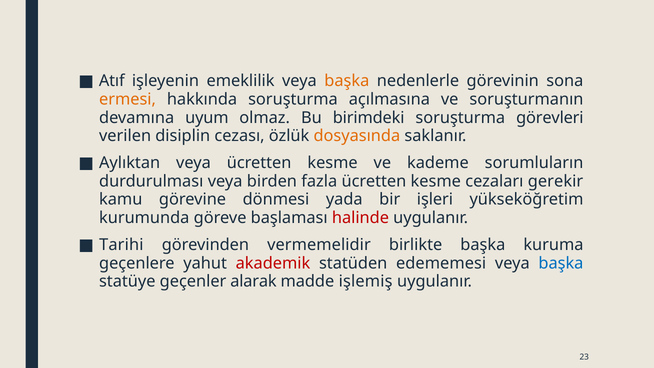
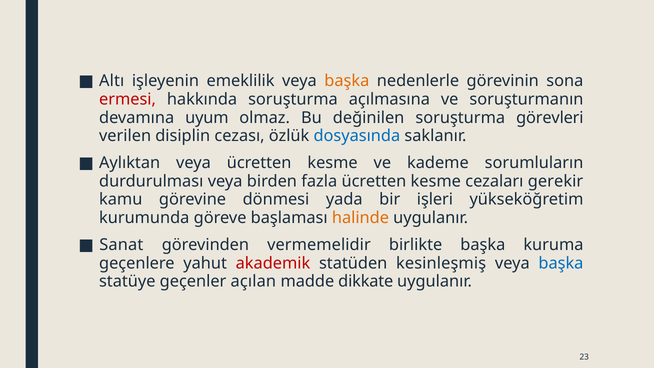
Atıf: Atıf -> Altı (112, 81)
ermesi colour: orange -> red (128, 99)
birimdeki: birimdeki -> değinilen (369, 118)
dosyasında colour: orange -> blue (357, 136)
halinde colour: red -> orange (360, 218)
Tarihi: Tarihi -> Sanat (121, 245)
edememesi: edememesi -> kesinleşmiş (441, 263)
alarak: alarak -> açılan (253, 281)
işlemiş: işlemiş -> dikkate (366, 281)
